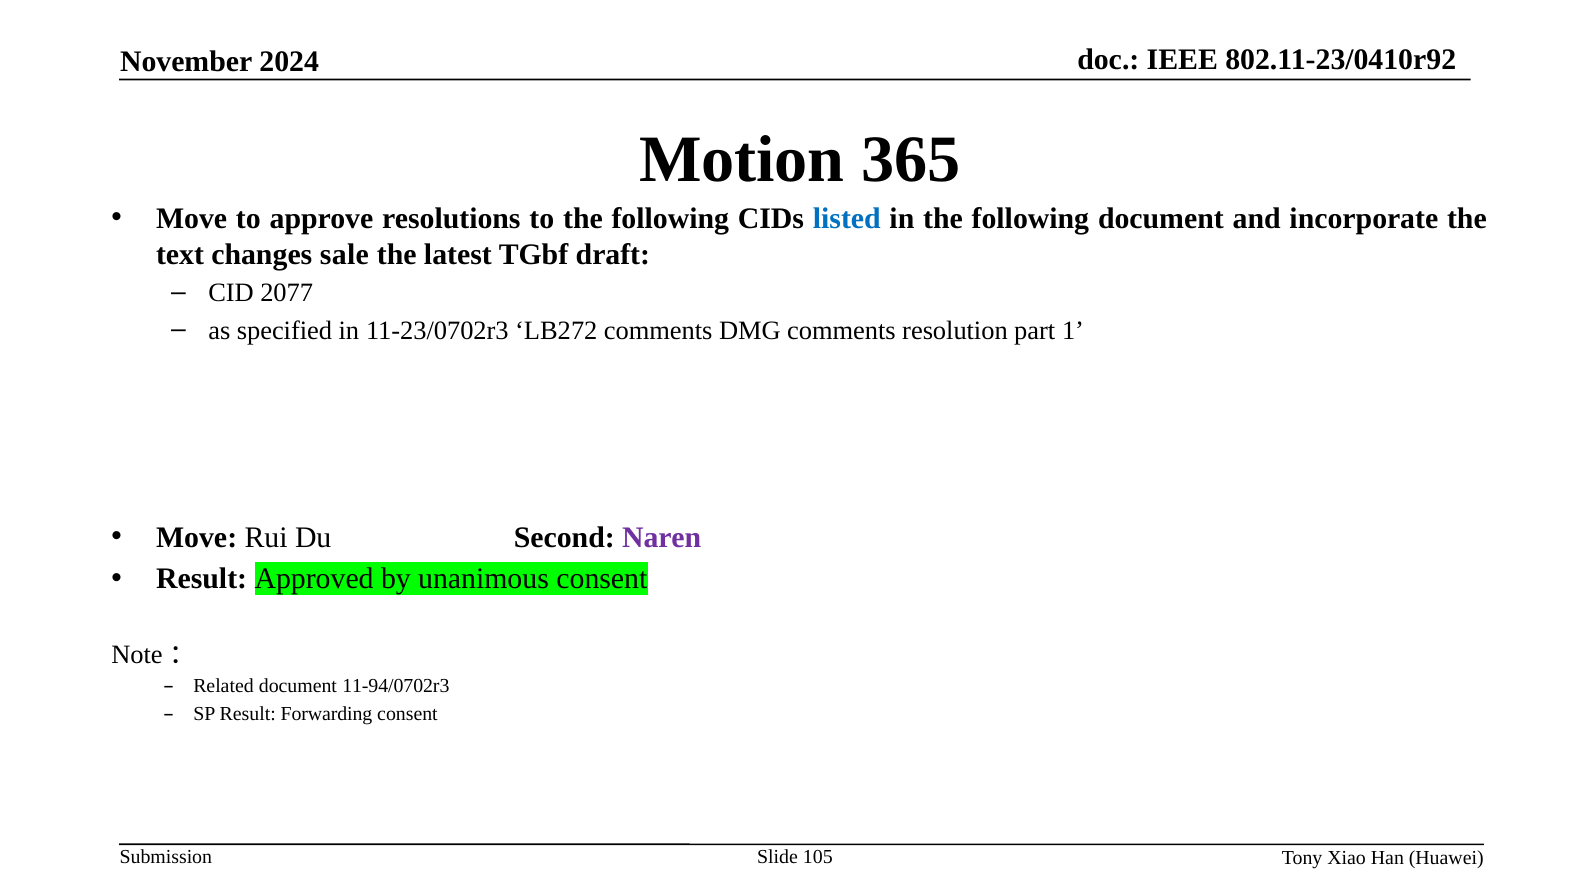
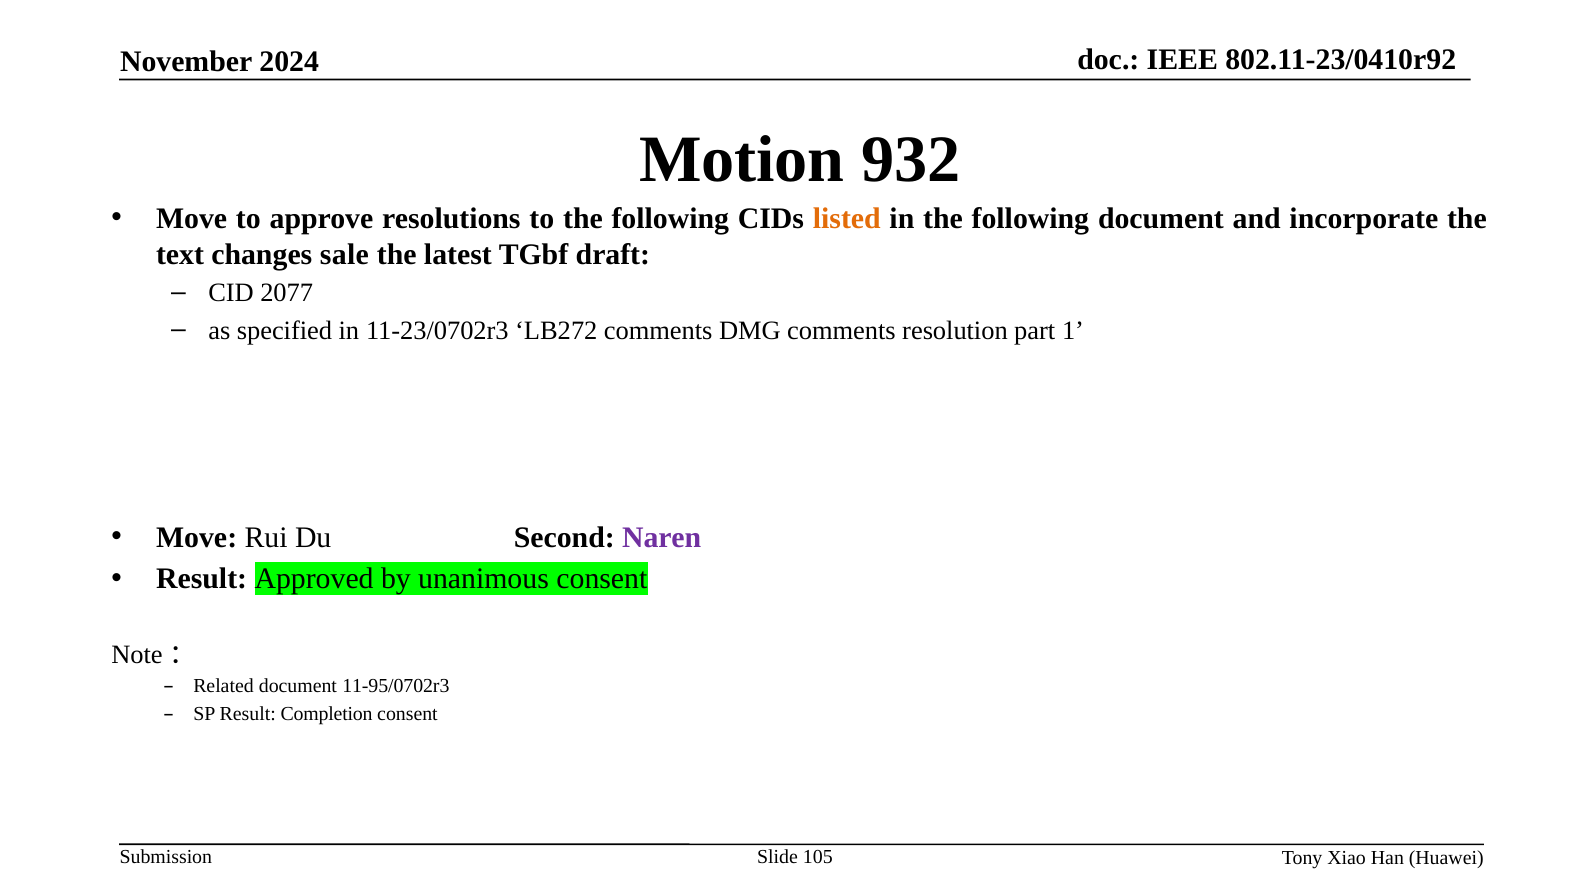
365: 365 -> 932 (911, 160)
listed colour: blue -> orange (847, 219)
11-94/0702r3: 11-94/0702r3 -> 11-95/0702r3 (396, 686)
Forwarding: Forwarding -> Completion (327, 714)
